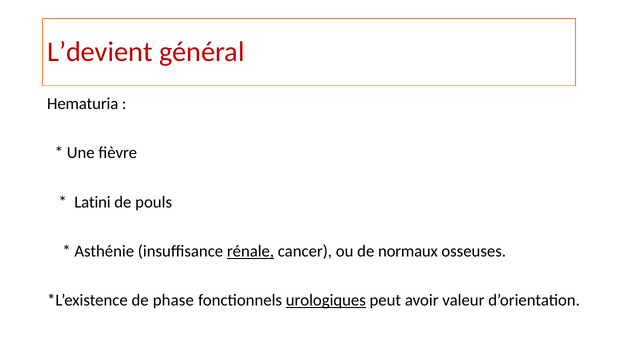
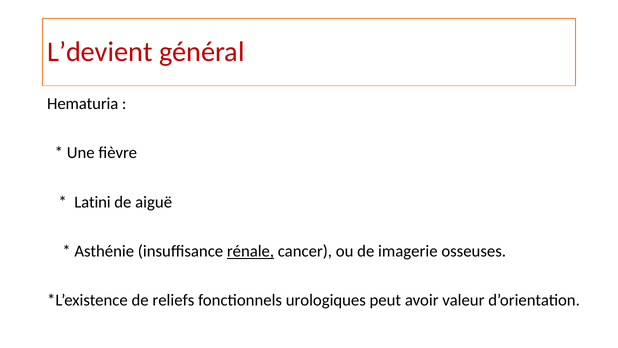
pouls: pouls -> aiguë (154, 202)
normaux: normaux -> imagerie (408, 251)
phase: phase -> reliefs (173, 300)
urologiques underline: present -> none (326, 300)
